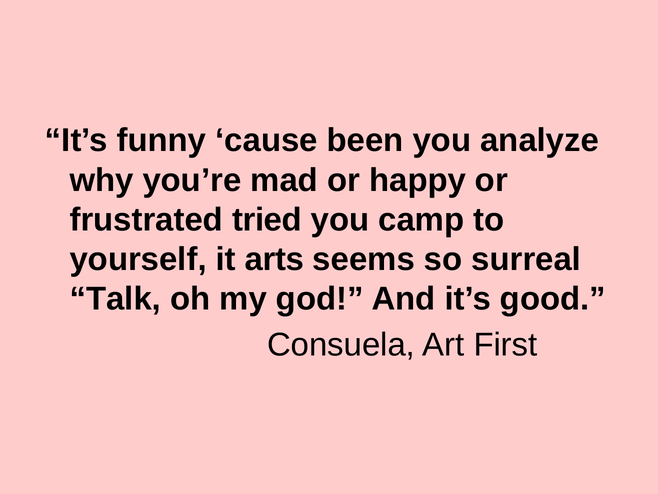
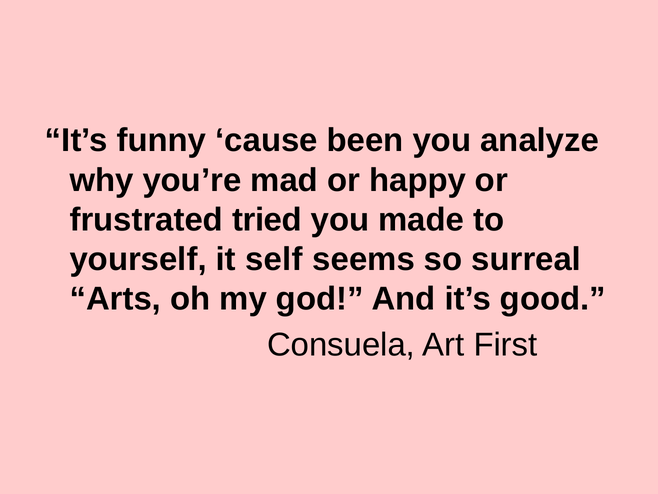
camp: camp -> made (421, 219)
arts: arts -> self (274, 259)
Talk: Talk -> Arts (115, 298)
